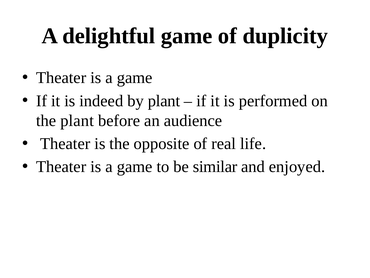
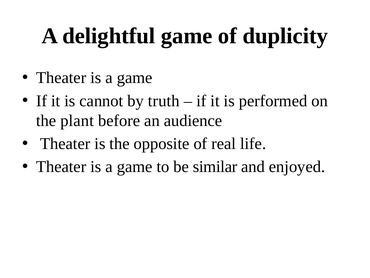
indeed: indeed -> cannot (101, 101)
by plant: plant -> truth (164, 101)
